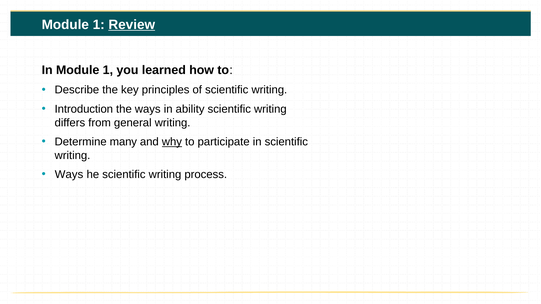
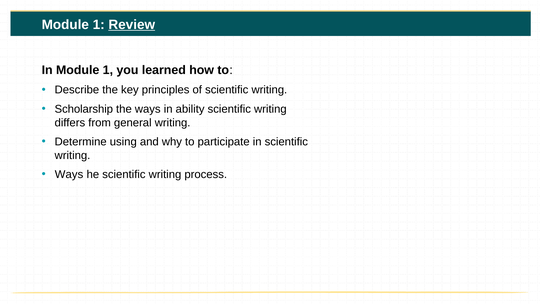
Introduction: Introduction -> Scholarship (84, 109)
many: many -> using (123, 142)
why underline: present -> none (172, 142)
